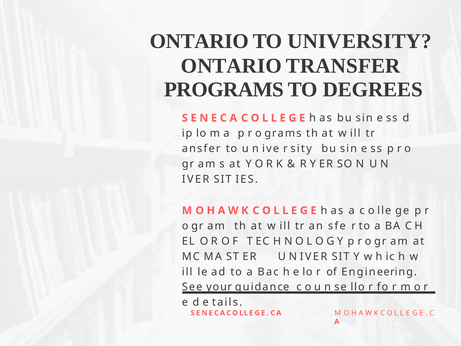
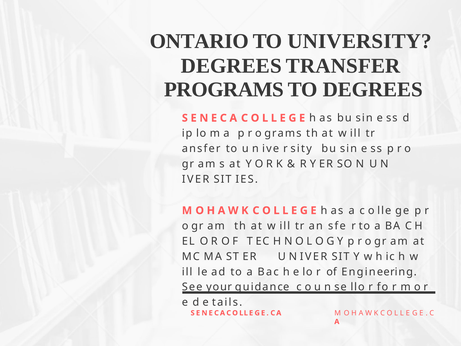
ONTARIO: ONTARIO -> DEGREES (231, 66)
